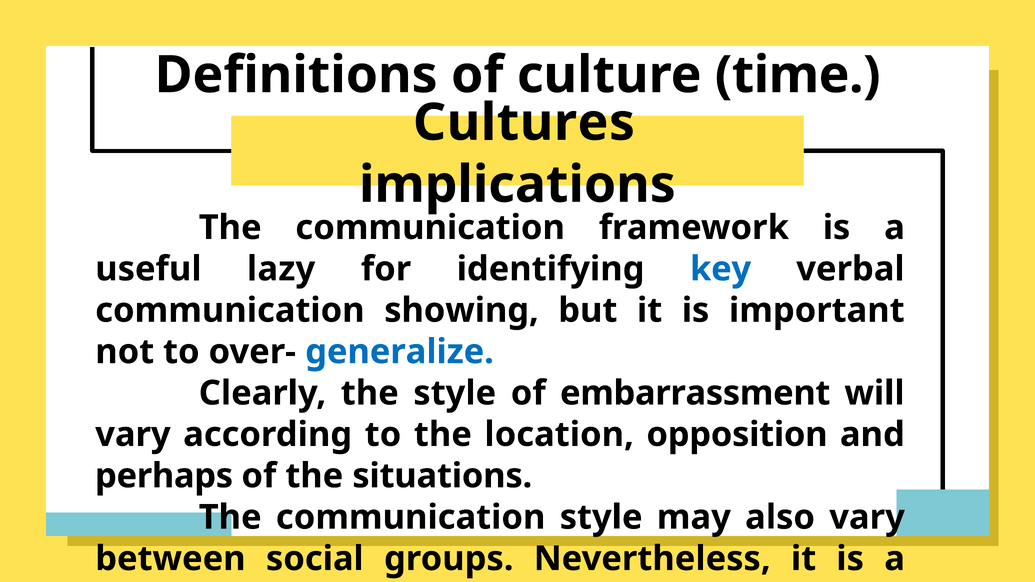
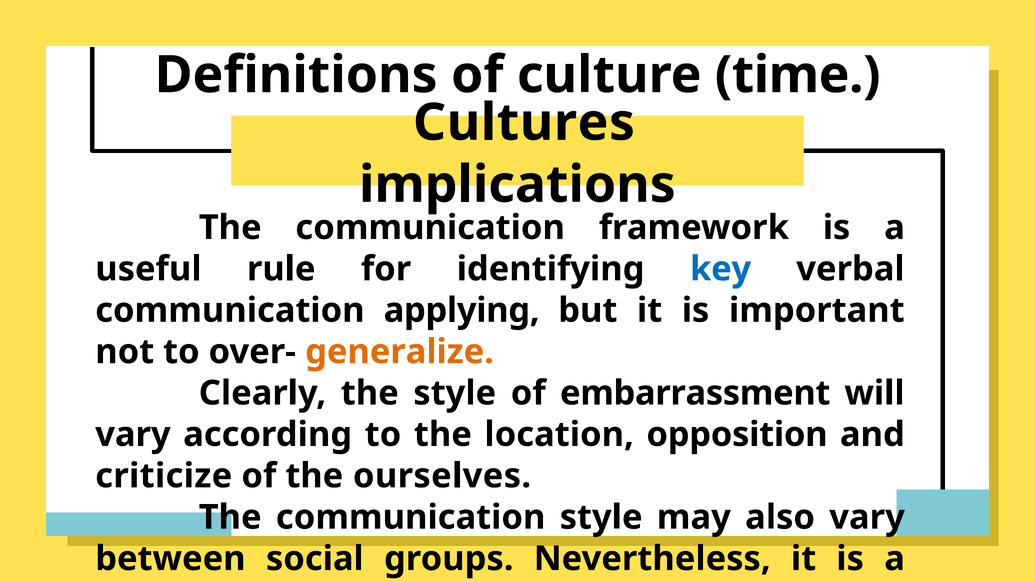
lazy: lazy -> rule (281, 269)
communication showing: showing -> applying (462, 310)
generalize colour: blue -> orange (400, 352)
perhaps: perhaps -> criticize (164, 476)
situations: situations -> ourselves (442, 476)
